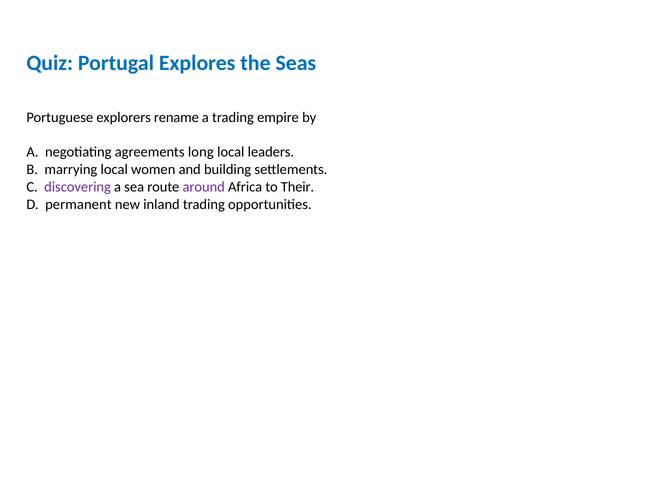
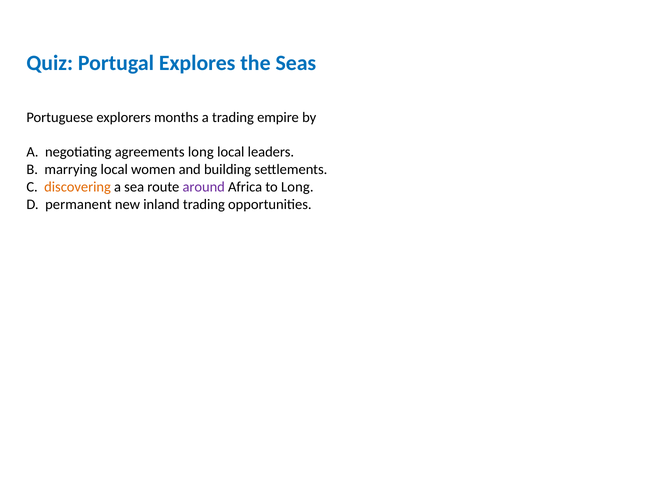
rename: rename -> months (176, 117)
discovering colour: purple -> orange (78, 187)
to Their: Their -> Long (297, 187)
